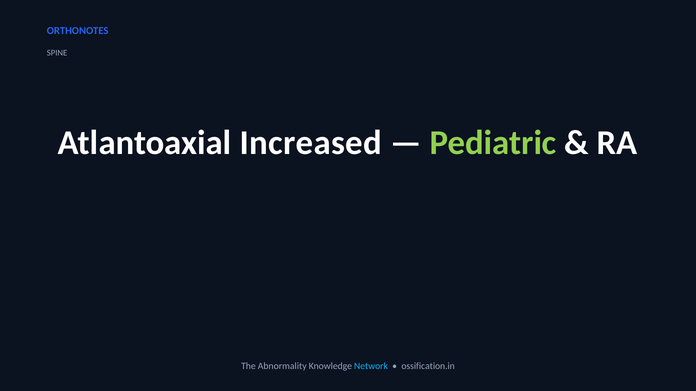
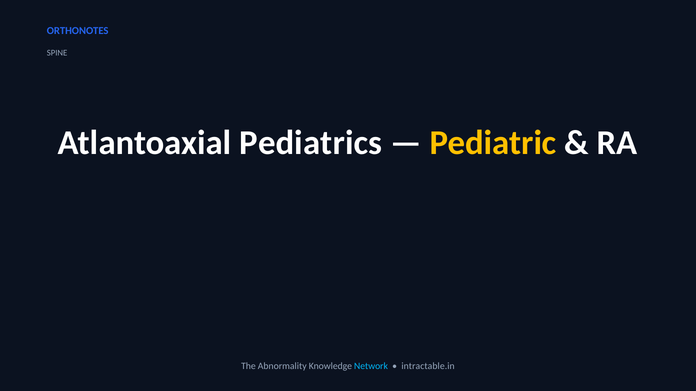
Increased: Increased -> Pediatrics (311, 143)
Pediatric colour: light green -> yellow (493, 143)
ossification.in: ossification.in -> intractable.in (428, 367)
